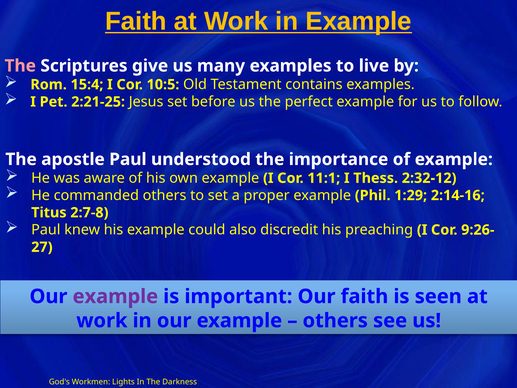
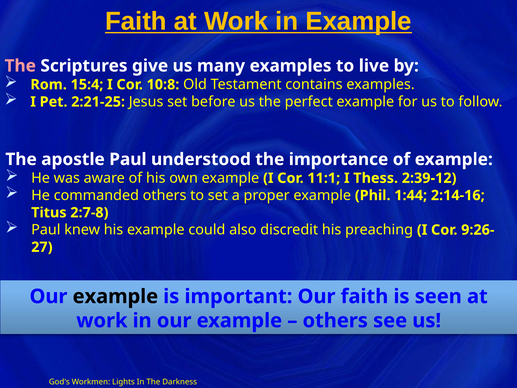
10:5: 10:5 -> 10:8 (163, 85)
2:32-12: 2:32-12 -> 2:39-12 (429, 178)
1:29: 1:29 -> 1:44 (411, 195)
example colour: purple -> black (115, 296)
